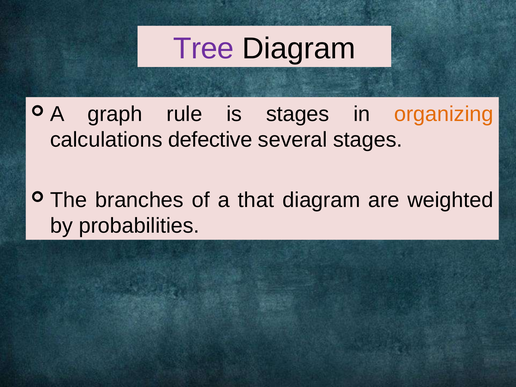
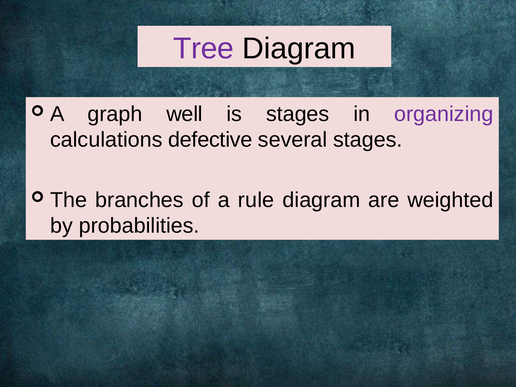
rule: rule -> well (185, 114)
organizing colour: orange -> purple (444, 114)
that: that -> rule (256, 200)
